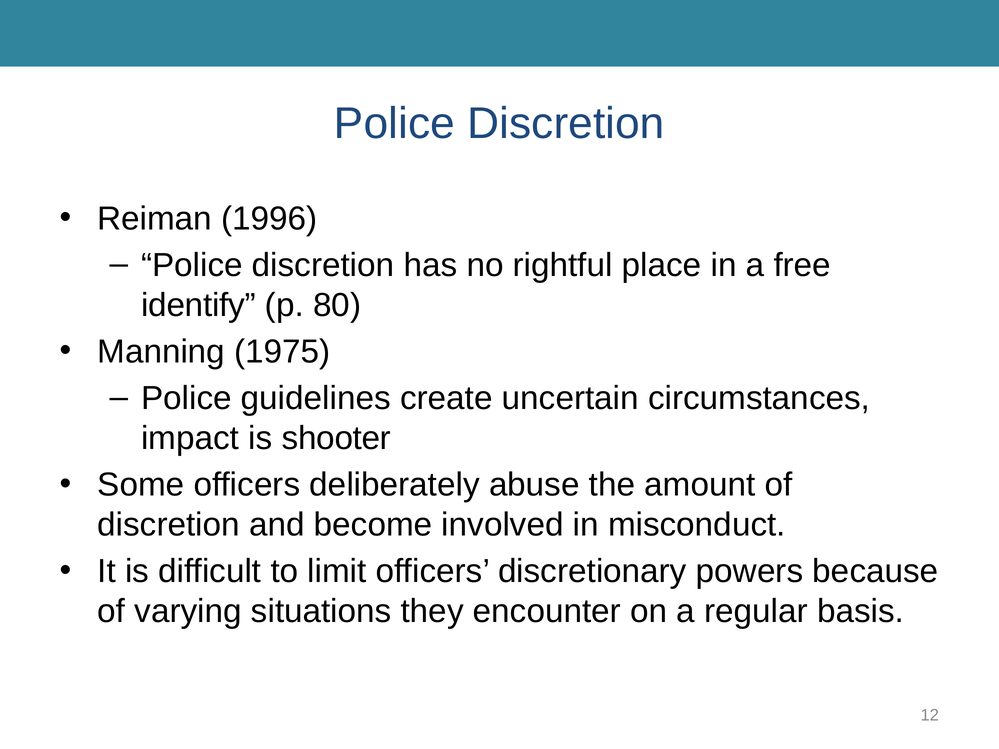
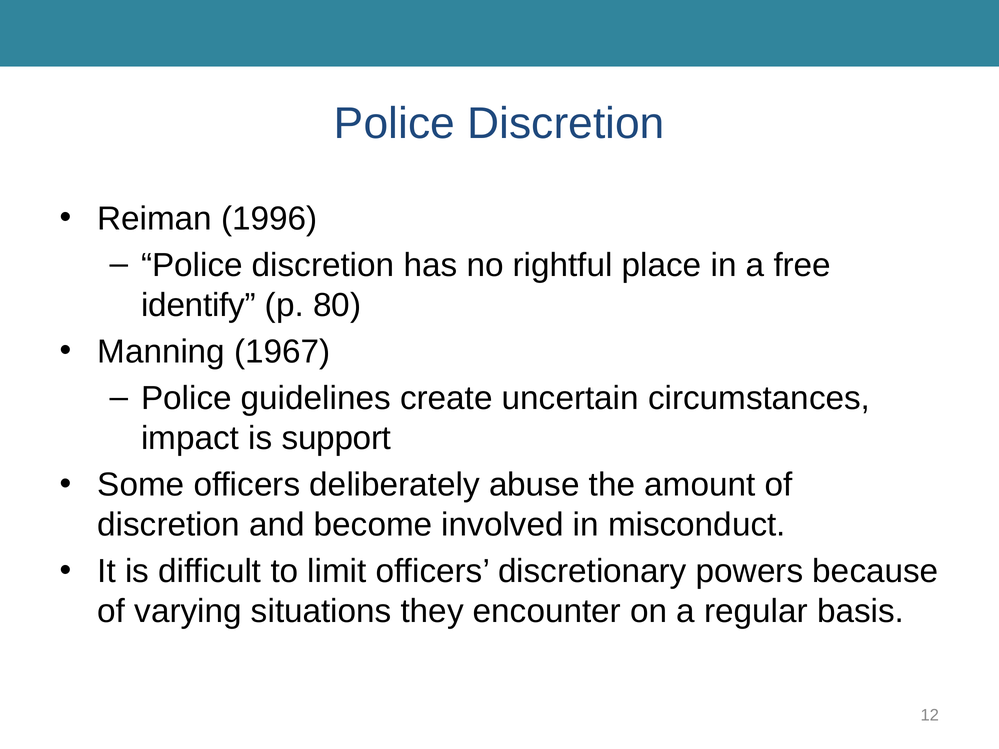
1975: 1975 -> 1967 (282, 352)
shooter: shooter -> support (336, 439)
